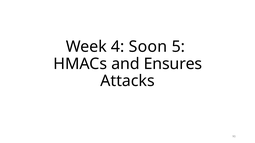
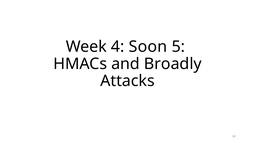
Ensures: Ensures -> Broadly (173, 64)
